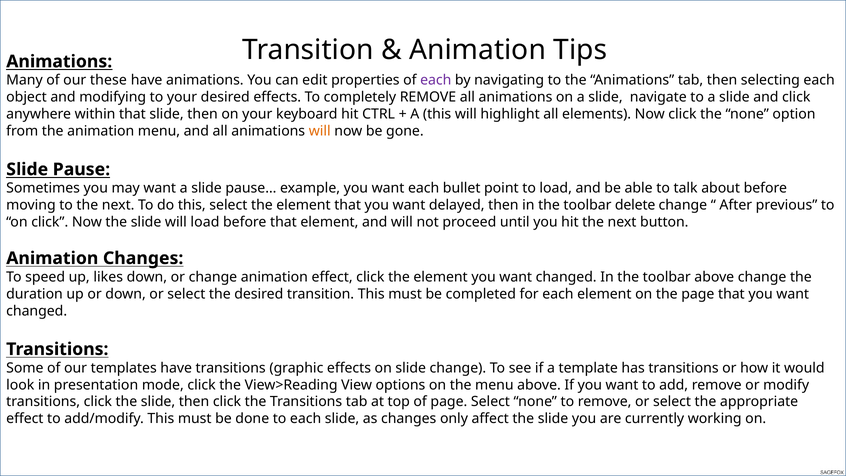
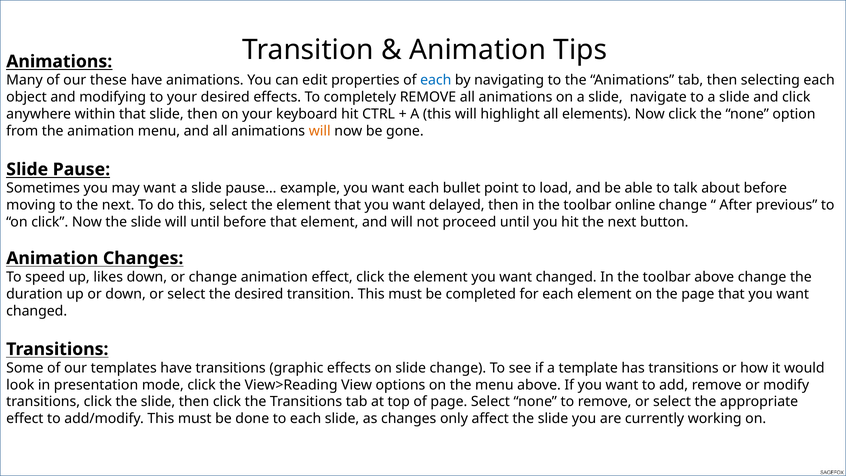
each colour: purple -> blue (436, 80)
delete: delete -> online (635, 205)
will load: load -> until (205, 222)
